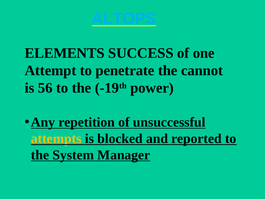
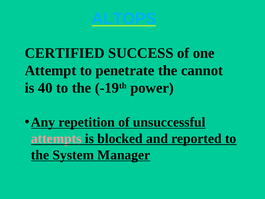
ELEMENTS: ELEMENTS -> CERTIFIED (65, 53)
56: 56 -> 40 (45, 88)
attempts colour: yellow -> pink (56, 138)
